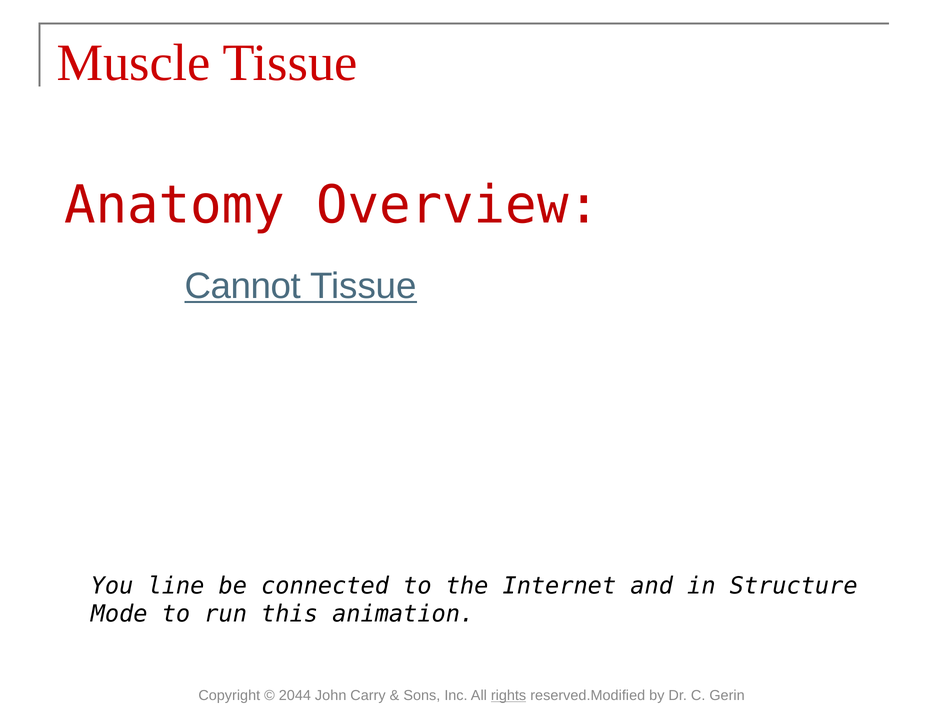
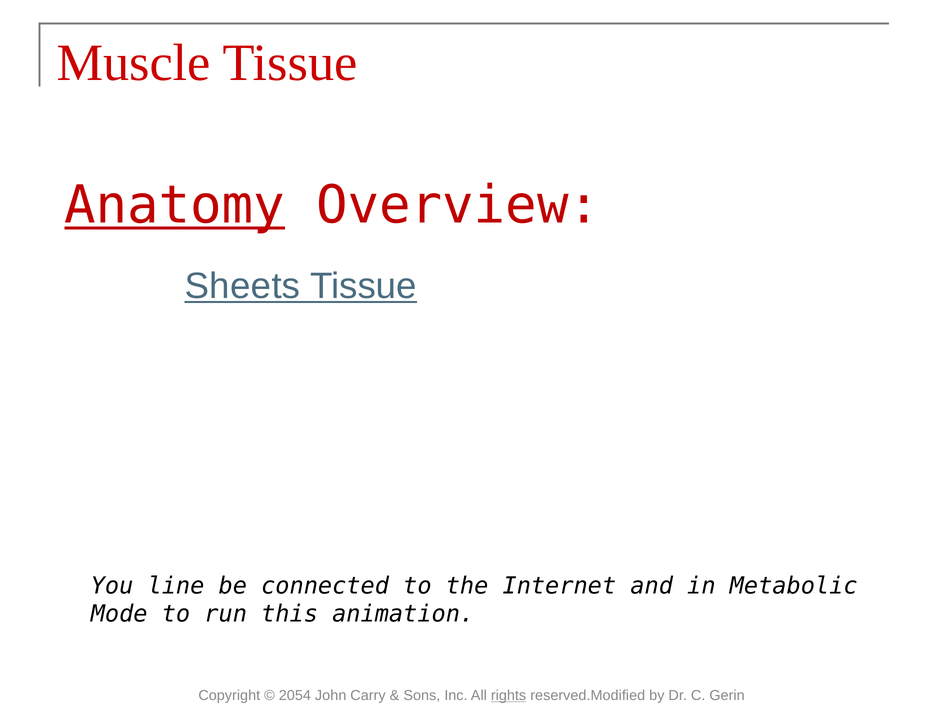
Anatomy underline: none -> present (175, 205)
Cannot: Cannot -> Sheets (242, 286)
Structure: Structure -> Metabolic (794, 586)
2044: 2044 -> 2054 (295, 696)
